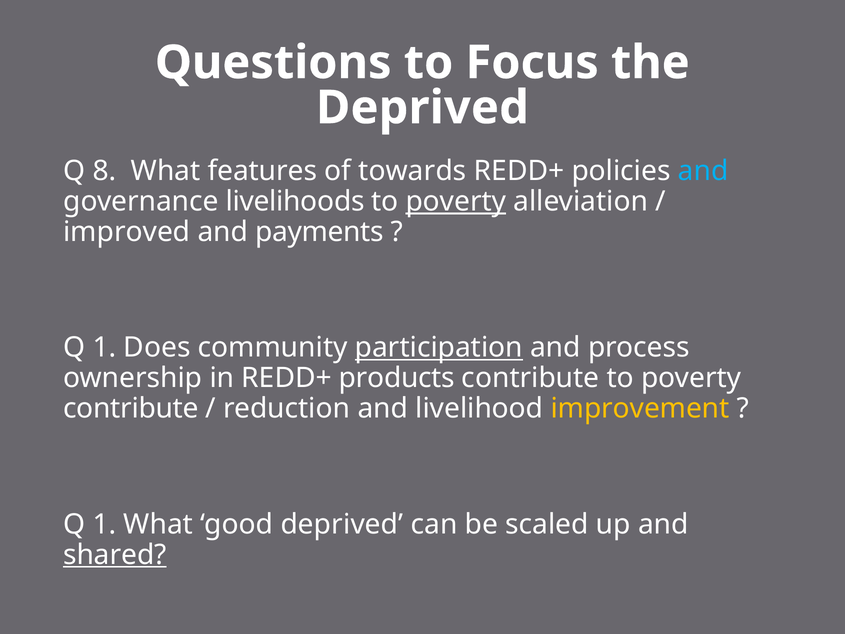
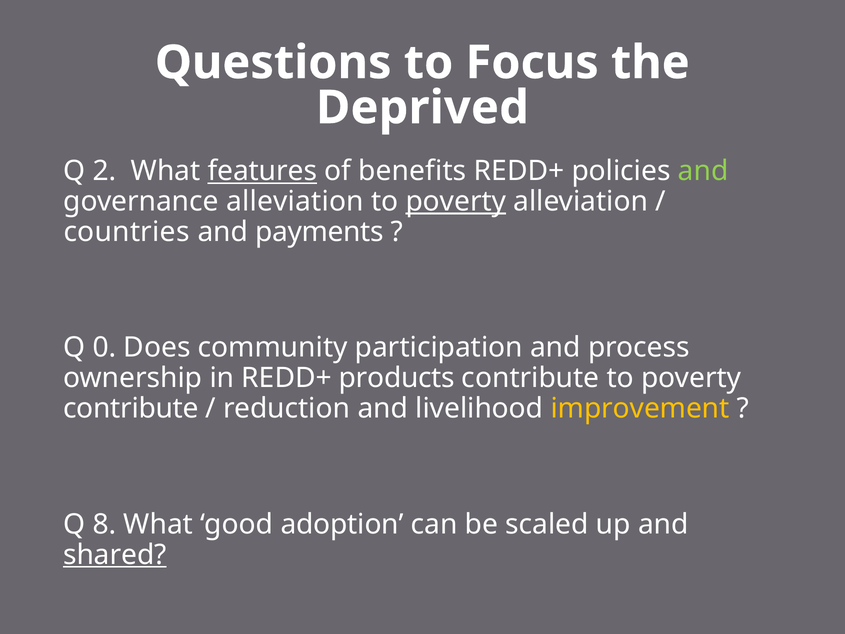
8: 8 -> 2 (104, 171)
features underline: none -> present (262, 171)
towards: towards -> benefits (412, 171)
and colour: light blue -> light green (703, 171)
governance livelihoods: livelihoods -> alleviation (295, 201)
improved: improved -> countries (127, 232)
1: 1 -> 0 (104, 347)
participation underline: present -> none (439, 347)
1: 1 -> 8 (104, 524)
good deprived: deprived -> adoption (342, 524)
